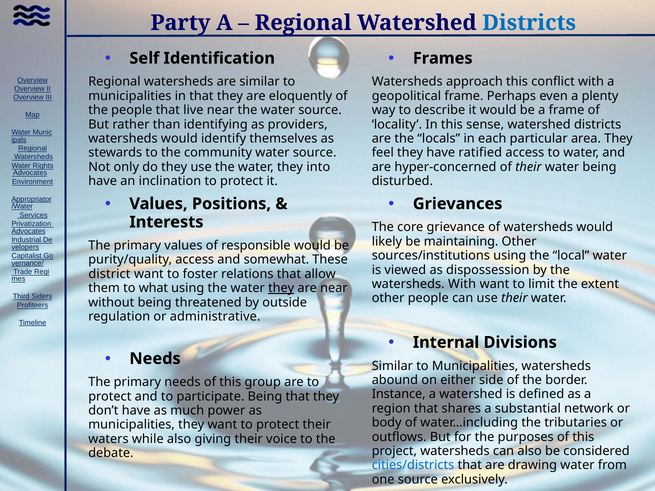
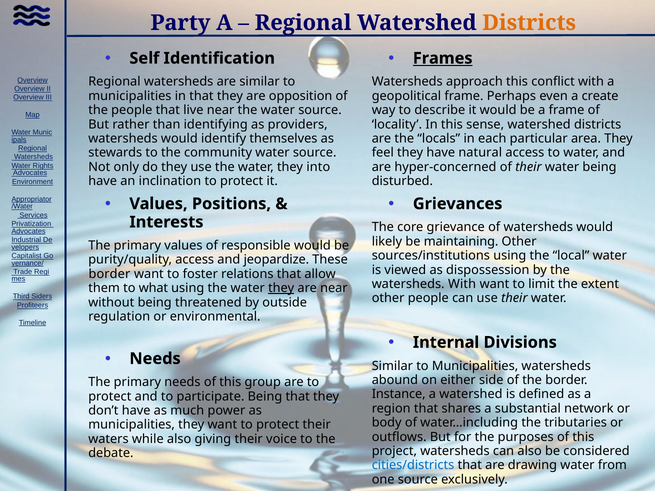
Districts colour: blue -> orange (529, 23)
Frames underline: none -> present (443, 58)
eloquently: eloquently -> opposition (301, 96)
plenty: plenty -> create (600, 96)
ratified: ratified -> natural (480, 153)
somewhat: somewhat -> jeopardize (276, 260)
district: district -> border (109, 274)
administrative: administrative -> environmental (215, 317)
